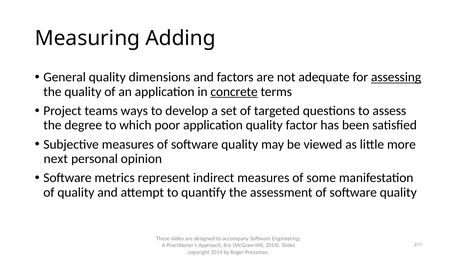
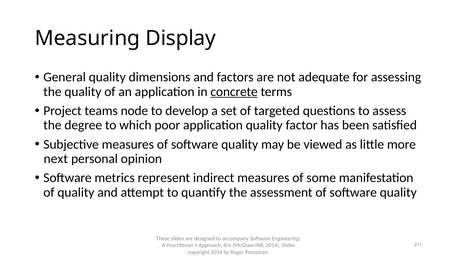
Adding: Adding -> Display (181, 38)
assessing underline: present -> none (396, 77)
ways: ways -> node (134, 111)
